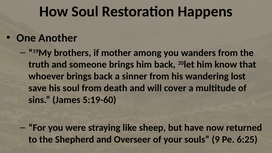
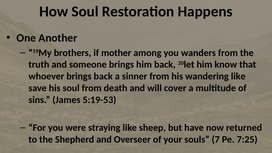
wandering lost: lost -> like (238, 76)
5:19-60: 5:19-60 -> 5:19-53 (99, 100)
9: 9 -> 7 (216, 139)
6:25: 6:25 -> 7:25 (247, 139)
